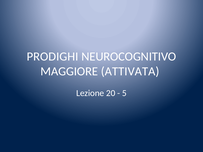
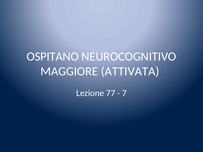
PRODIGHI: PRODIGHI -> OSPITANO (53, 57)
20: 20 -> 77 (111, 93)
5: 5 -> 7 (124, 93)
